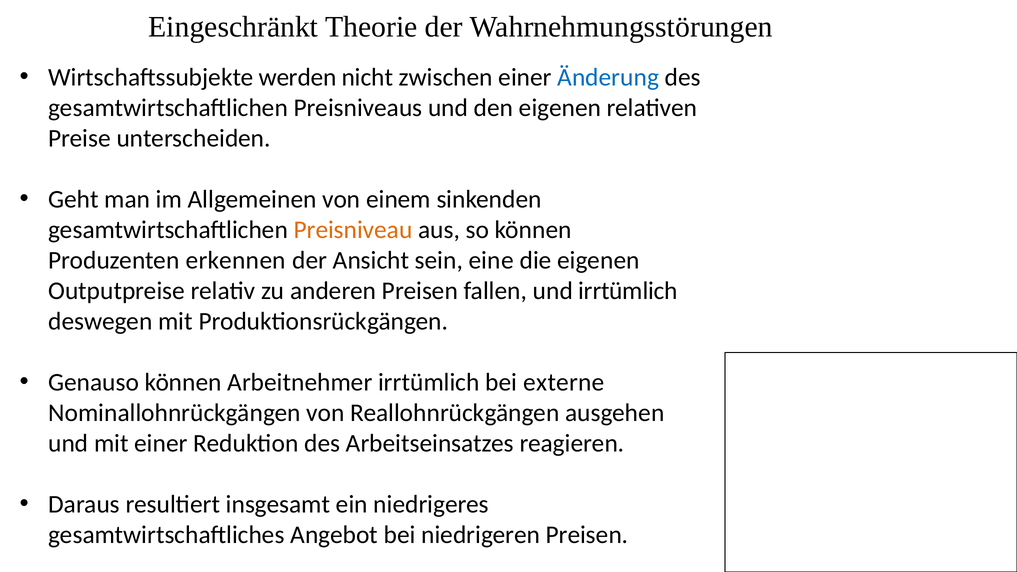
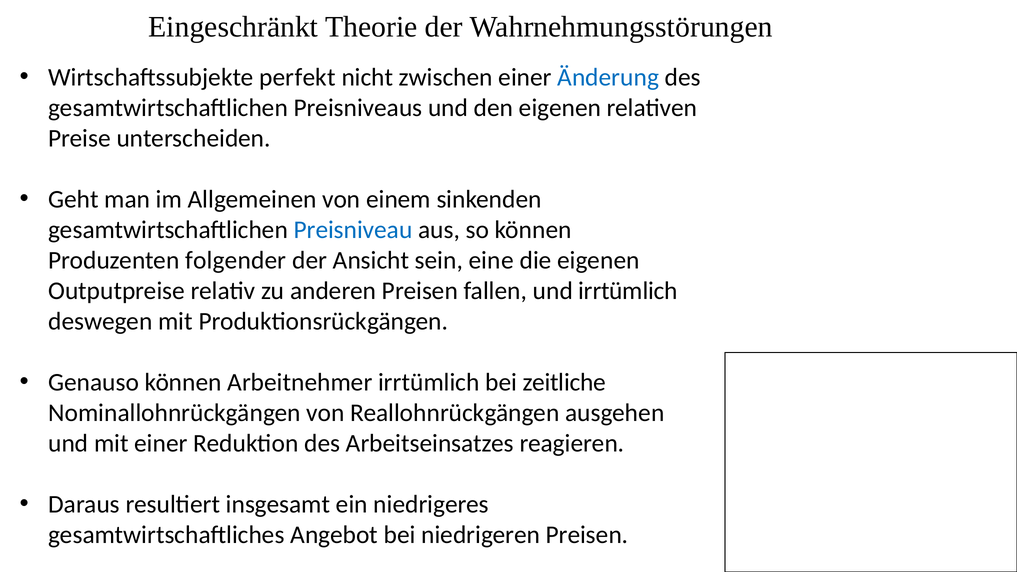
werden: werden -> perfekt (297, 77)
Preisniveau colour: orange -> blue (353, 230)
erkennen: erkennen -> folgender (236, 260)
externe: externe -> zeitliche (564, 382)
